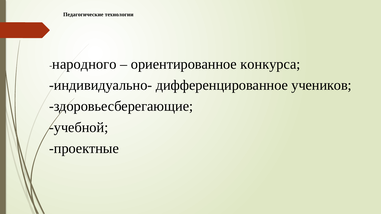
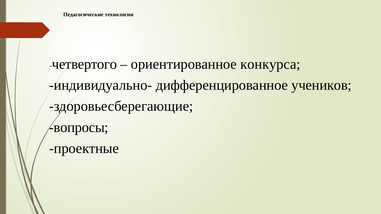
народного: народного -> четвертого (85, 64)
учебной: учебной -> вопросы (79, 128)
